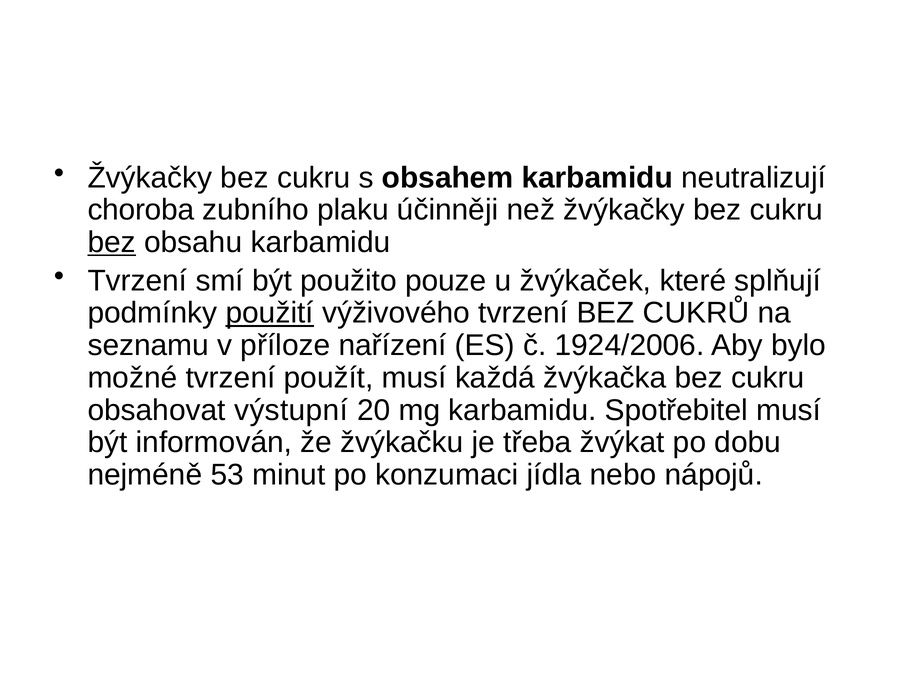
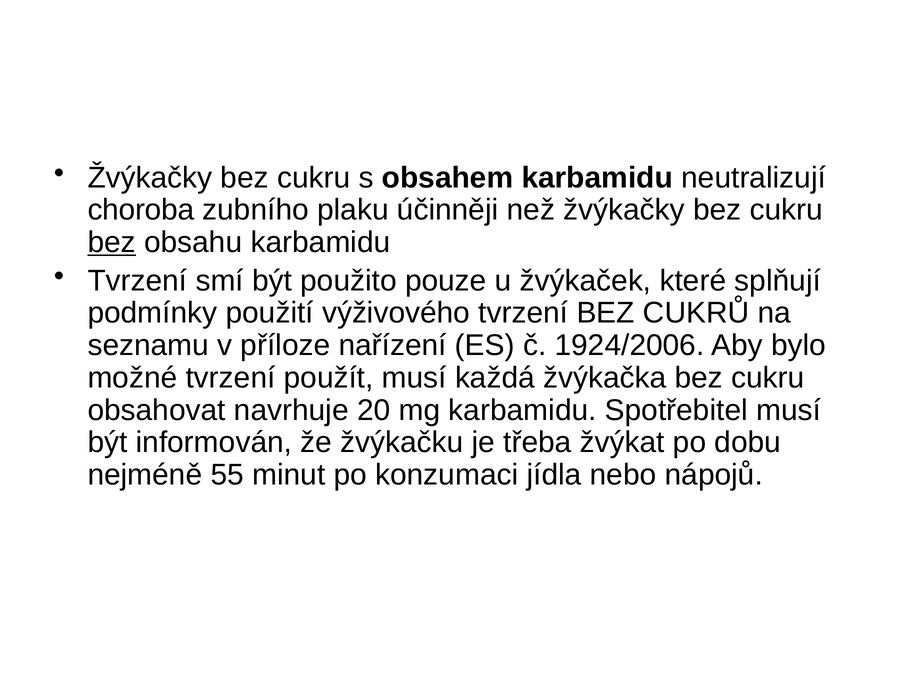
použití underline: present -> none (270, 313)
výstupní: výstupní -> navrhuje (291, 410)
53: 53 -> 55 (227, 474)
